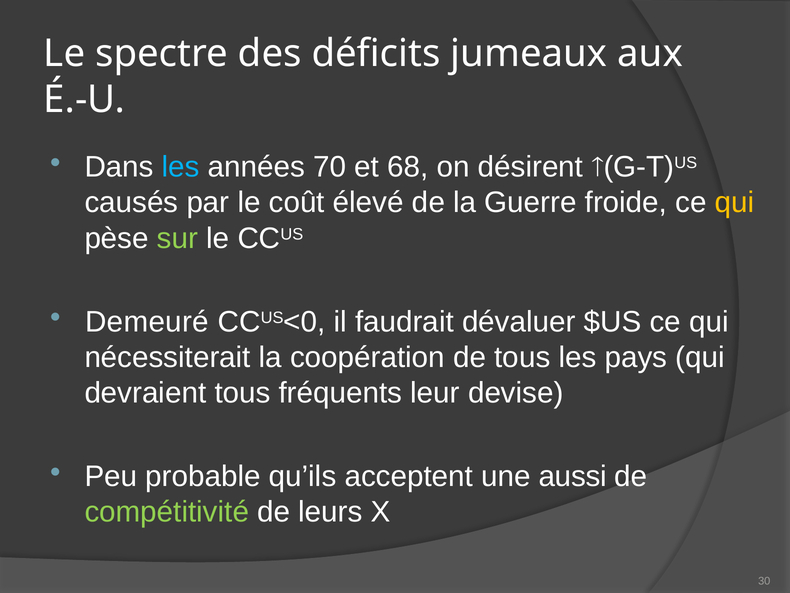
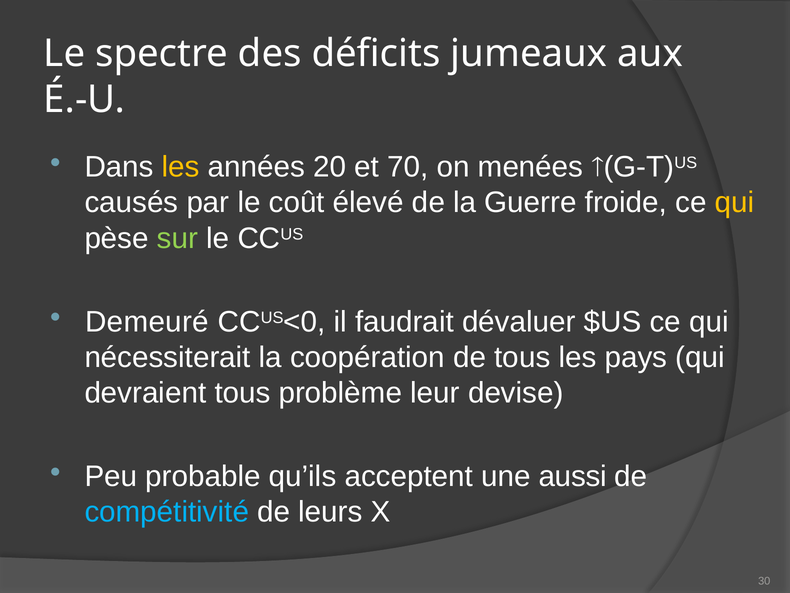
les colour: light blue -> yellow (181, 167)
70: 70 -> 20 (330, 167)
68: 68 -> 70 (408, 167)
désirent: désirent -> menées (531, 167)
fréquents: fréquents -> problème (340, 393)
compétitivité colour: light green -> light blue (167, 512)
